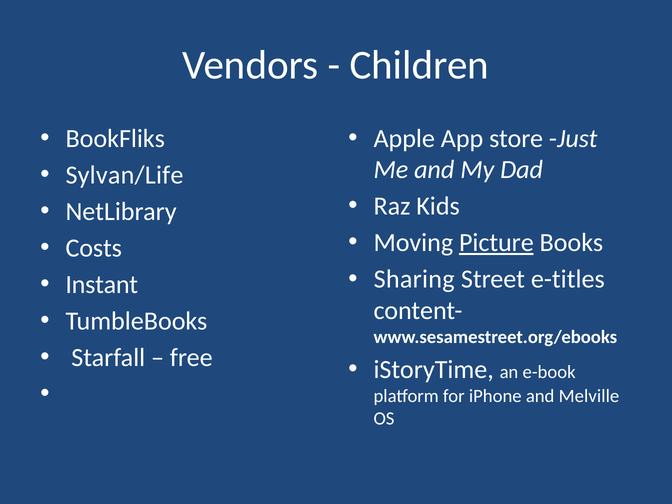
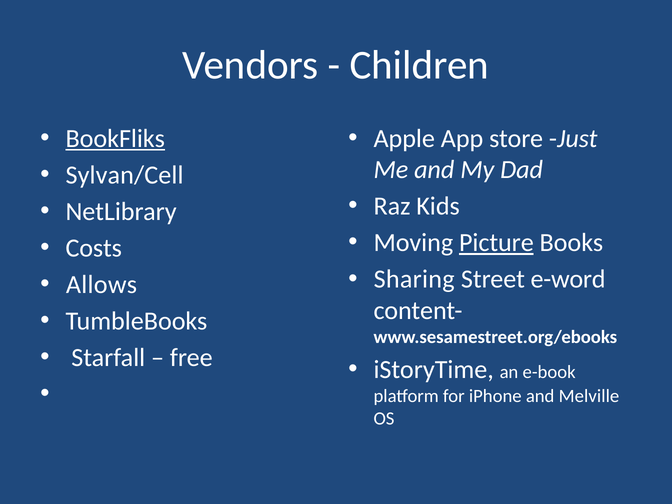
BookFliks underline: none -> present (115, 138)
Sylvan/Life: Sylvan/Life -> Sylvan/Cell (125, 175)
e-titles: e-titles -> e-word (568, 279)
Instant: Instant -> Allows (102, 285)
